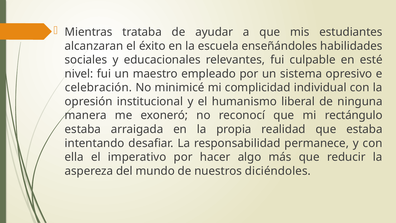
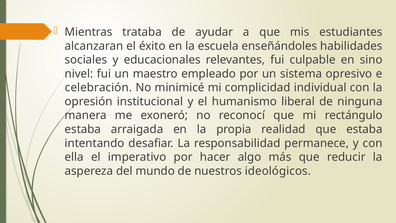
esté: esté -> sino (371, 60)
diciéndoles: diciéndoles -> ideológicos (278, 171)
